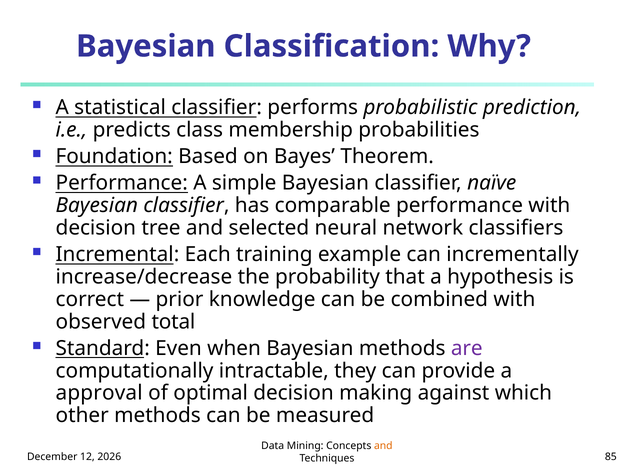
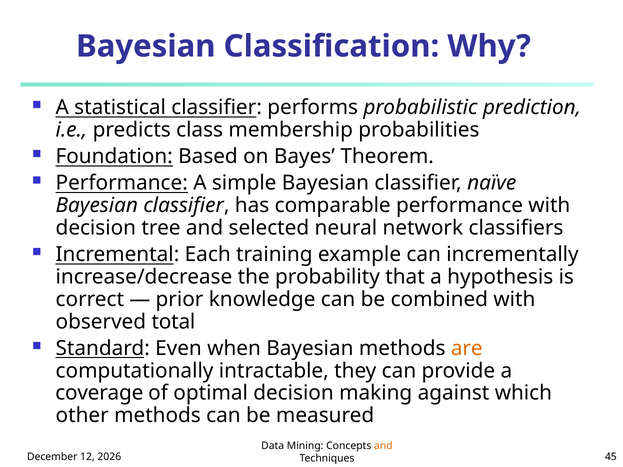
are colour: purple -> orange (467, 348)
approval: approval -> coverage (99, 393)
85: 85 -> 45 (611, 457)
